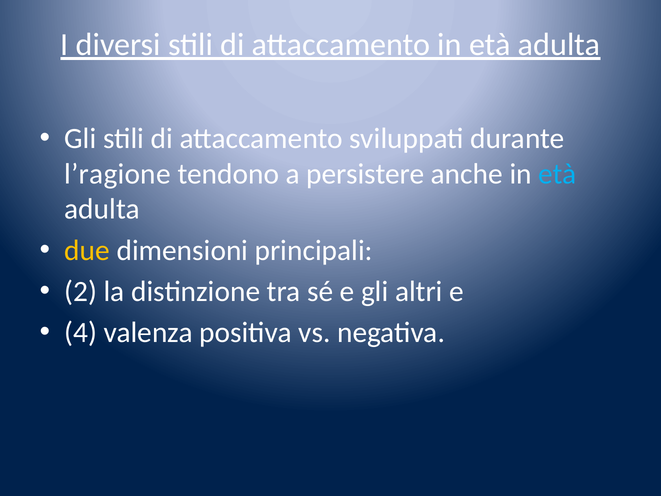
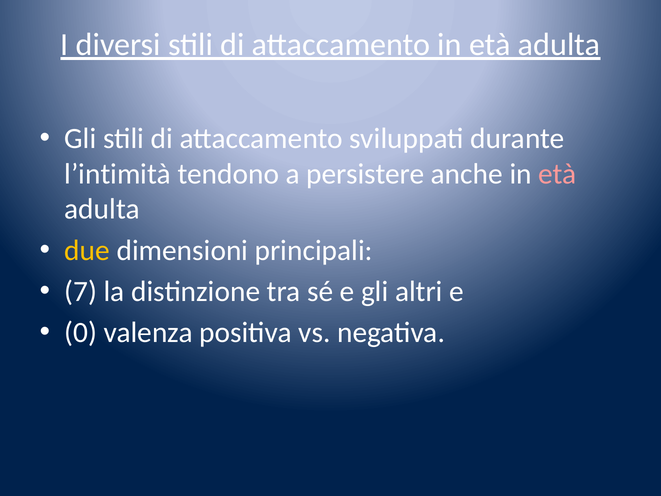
l’ragione: l’ragione -> l’intimità (118, 174)
età colour: light blue -> pink (557, 174)
2: 2 -> 7 (81, 291)
4: 4 -> 0 (81, 333)
